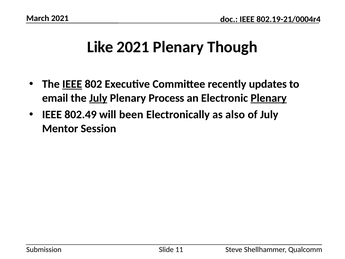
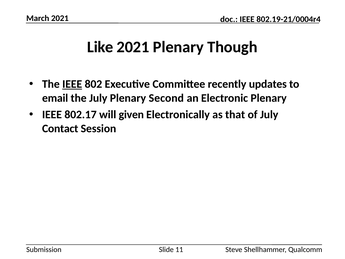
July underline: present -> none (98, 98)
Process: Process -> Second (166, 98)
Plenary underline: present -> none (269, 98)
802.49: 802.49 -> 802.17 (81, 115)
been: been -> given (131, 115)
also: also -> that (235, 115)
Mentor: Mentor -> Contact (60, 128)
